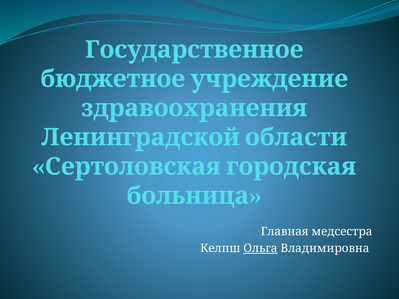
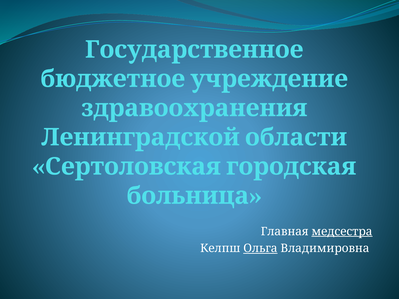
медсестра underline: none -> present (342, 232)
